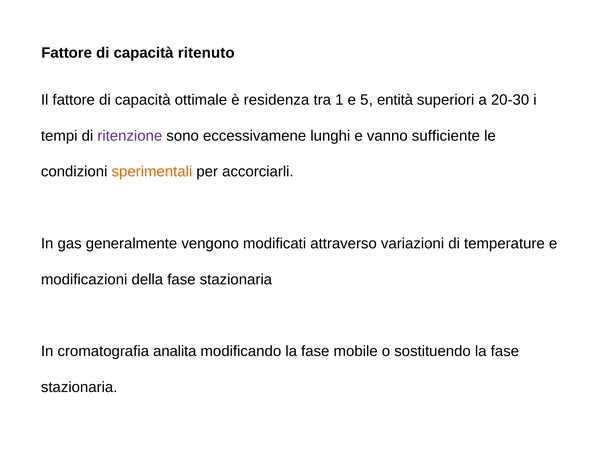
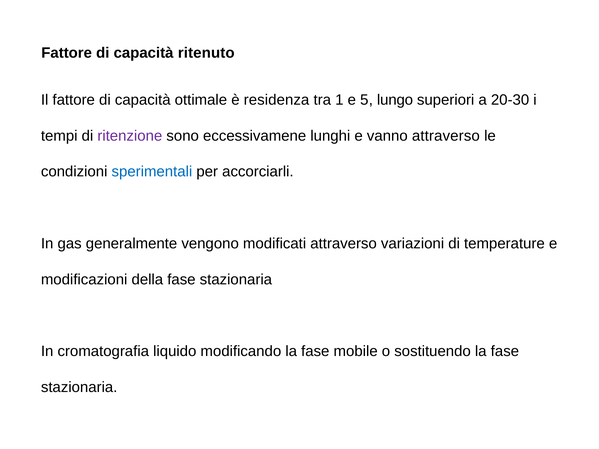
entità: entità -> lungo (395, 100)
vanno sufficiente: sufficiente -> attraverso (446, 136)
sperimentali colour: orange -> blue (152, 172)
analita: analita -> liquido (175, 351)
